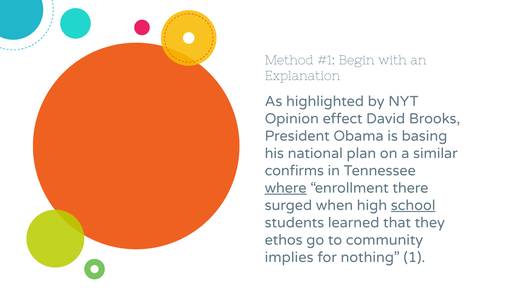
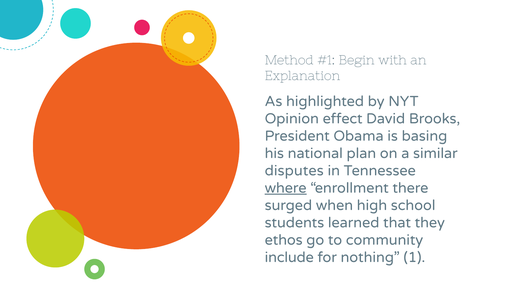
confirms: confirms -> disputes (294, 171)
school underline: present -> none (413, 205)
implies: implies -> include (289, 257)
